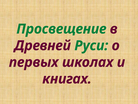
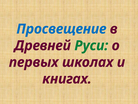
Просвещение colour: green -> blue (61, 29)
